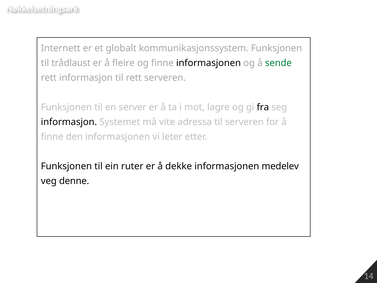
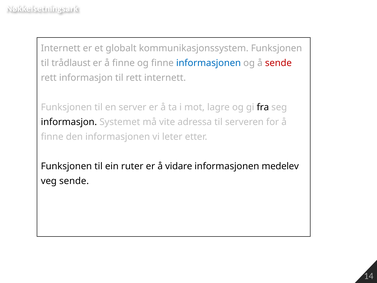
er å fleire: fleire -> finne (123, 63)
informasjonen colour: black -> blue (209, 63)
sende colour: green -> red (278, 63)
rett serveren: serveren -> internett (165, 78)
dekke: dekke -> vidare (179, 166)
veg denne: denne -> sende (74, 181)
